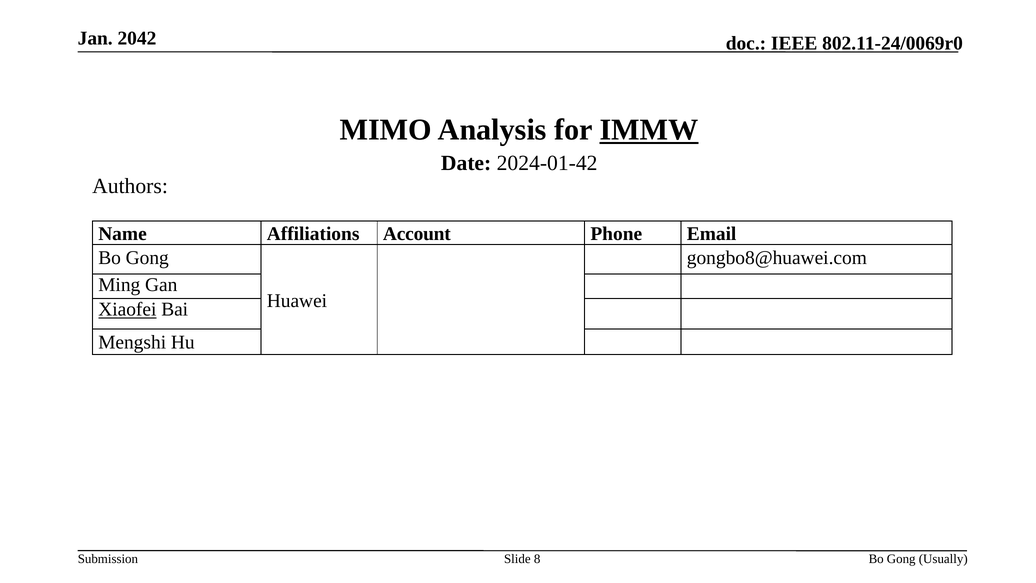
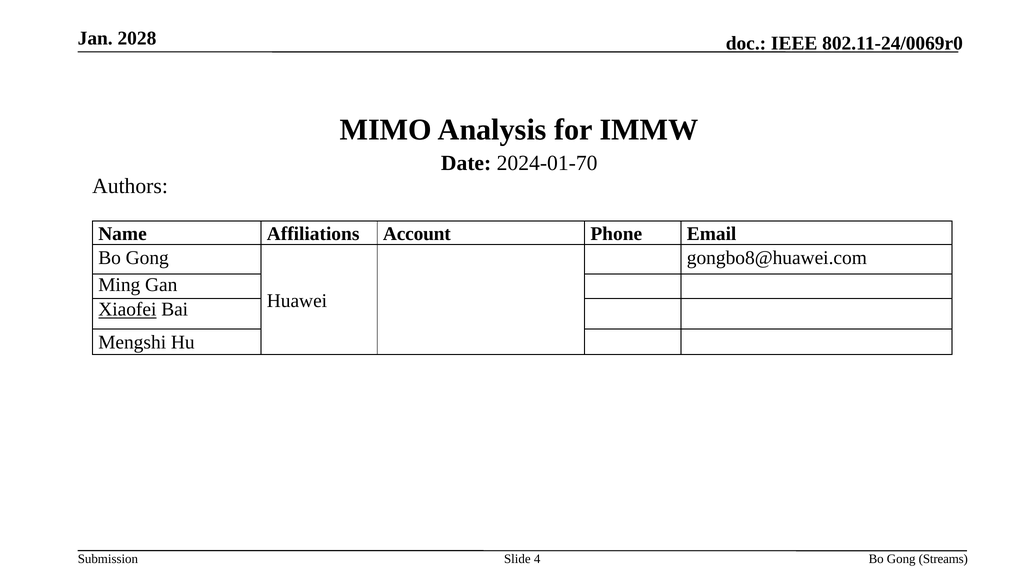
2042: 2042 -> 2028 (137, 38)
IMMW underline: present -> none (649, 130)
2024-01-42: 2024-01-42 -> 2024-01-70 (547, 163)
8: 8 -> 4 (537, 559)
Usually: Usually -> Streams (943, 559)
